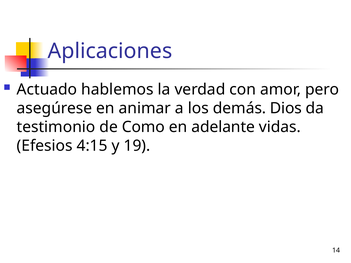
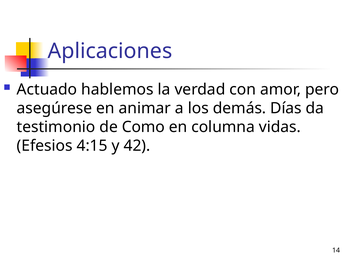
Dios: Dios -> Días (286, 108)
adelante: adelante -> columna (223, 127)
19: 19 -> 42 (137, 146)
